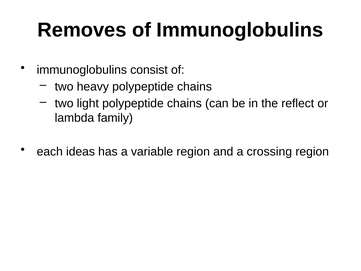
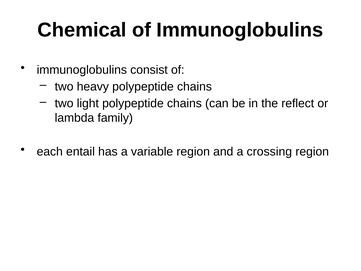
Removes: Removes -> Chemical (82, 30)
ideas: ideas -> entail (81, 152)
